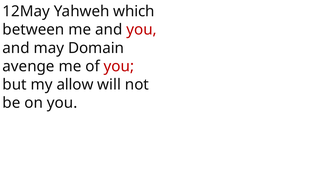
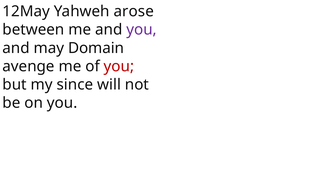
which: which -> arose (134, 11)
you colour: red -> purple (142, 30)
allow: allow -> since (75, 84)
